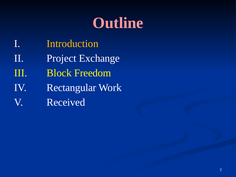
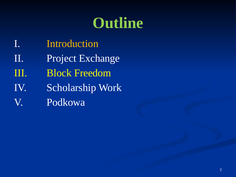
Outline colour: pink -> light green (118, 23)
Rectangular: Rectangular -> Scholarship (71, 88)
Received: Received -> Podkowa (66, 102)
